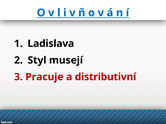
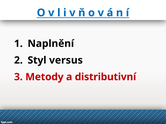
Ladislava: Ladislava -> Naplnění (51, 44)
musejí: musejí -> versus (66, 60)
Pracuje: Pracuje -> Metody (44, 77)
